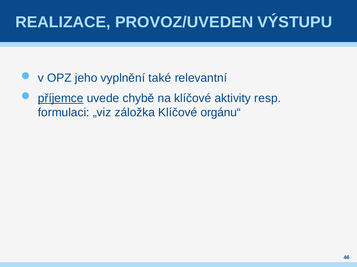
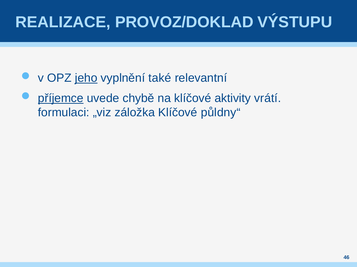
PROVOZ/UVEDEN: PROVOZ/UVEDEN -> PROVOZ/DOKLAD (184, 22)
jeho underline: none -> present (86, 78)
resp: resp -> vrátí (268, 98)
orgánu“: orgánu“ -> půldny“ (221, 113)
